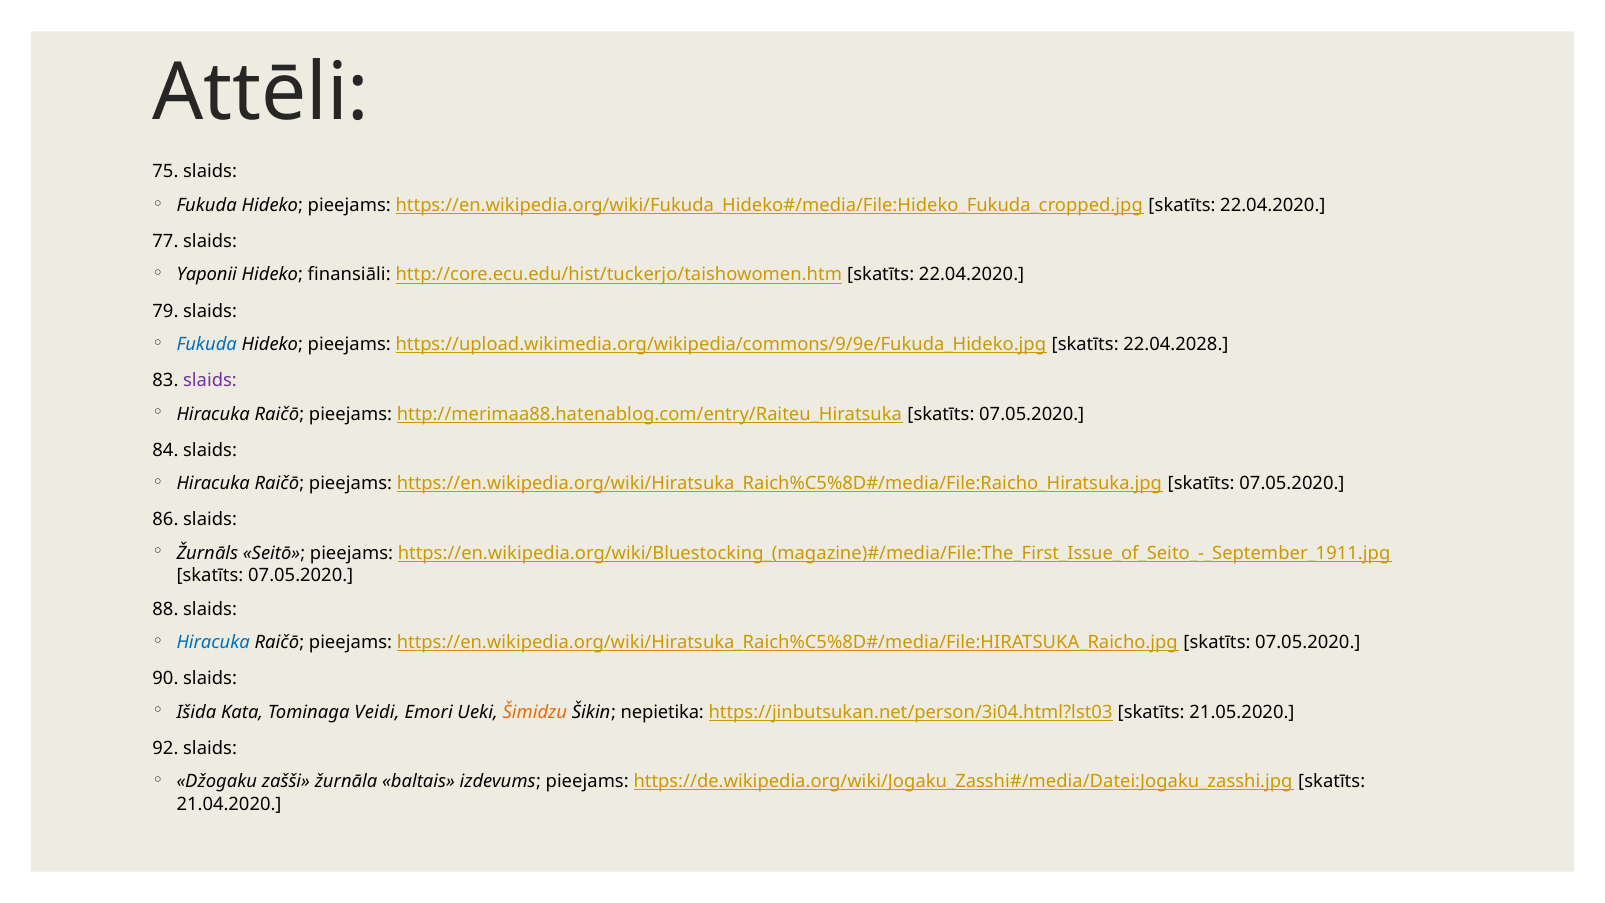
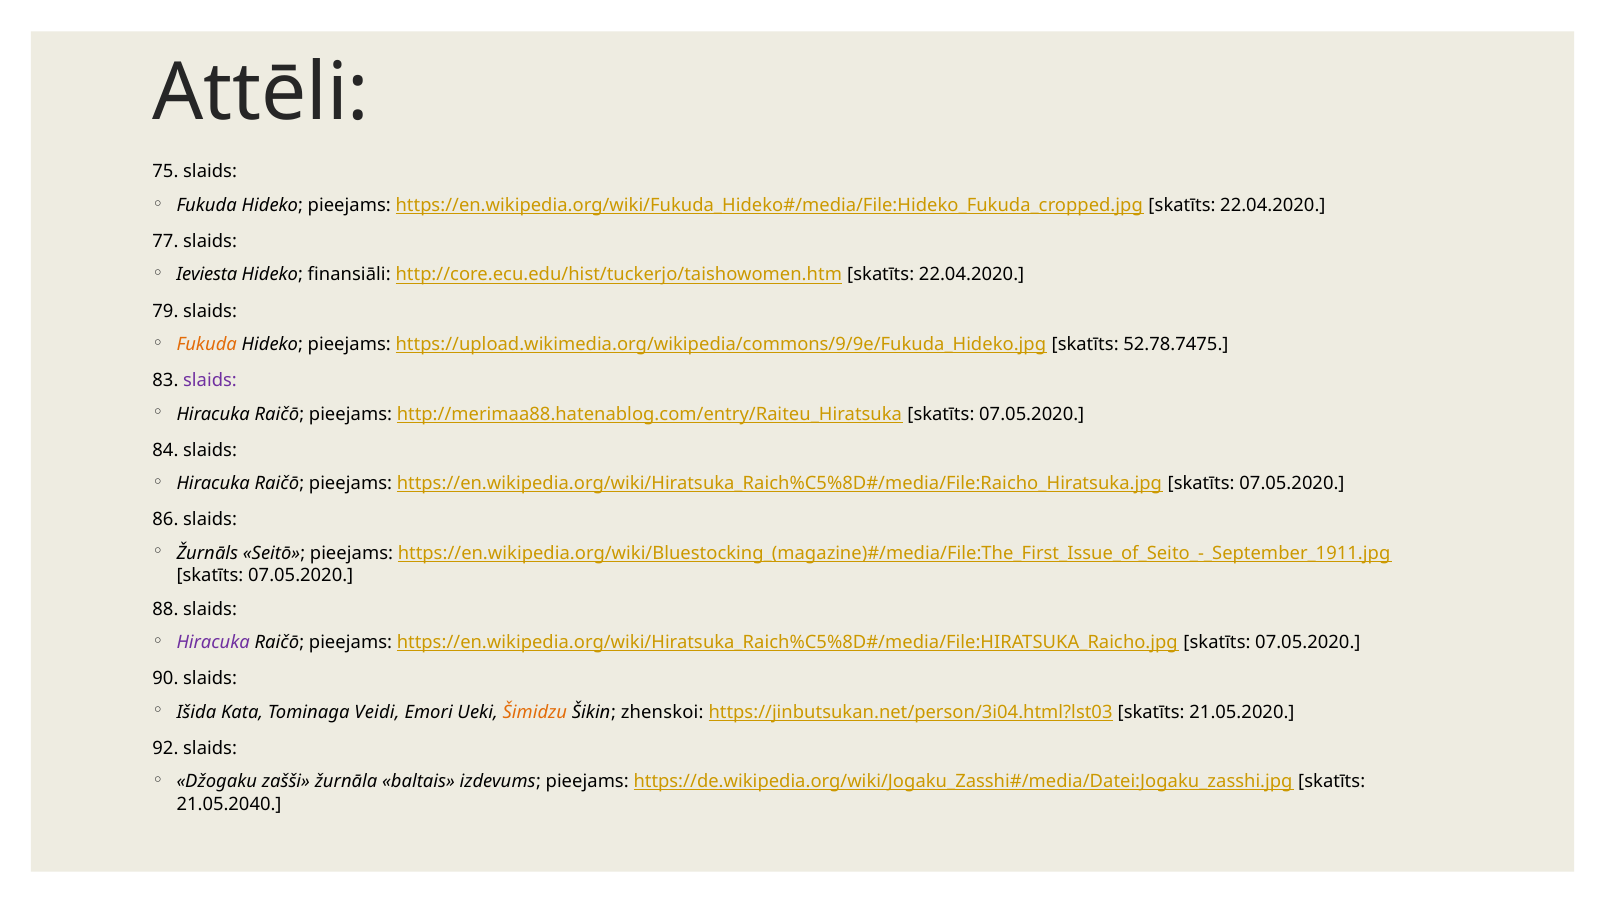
Yaponii: Yaponii -> Ieviesta (207, 275)
Fukuda colour: blue -> orange (207, 344)
22.04.2028: 22.04.2028 -> 52.78.7475 (1176, 344)
Hiracuka colour: blue -> purple (213, 642)
nepietika: nepietika -> zhenskoi (662, 712)
21.04.2020: 21.04.2020 -> 21.05.2040 (229, 804)
